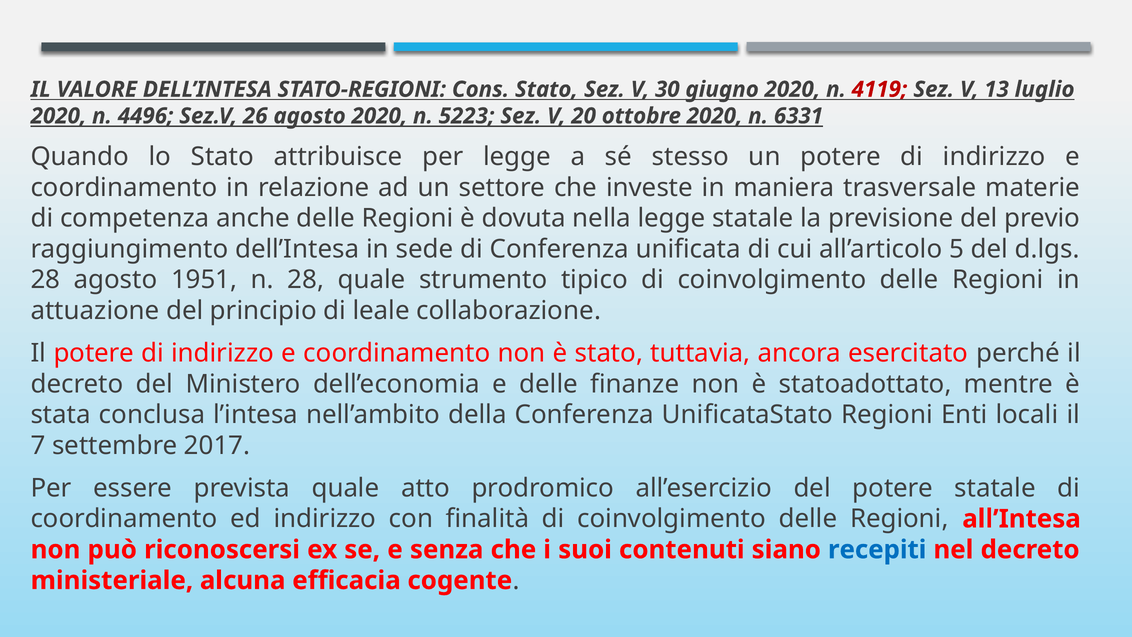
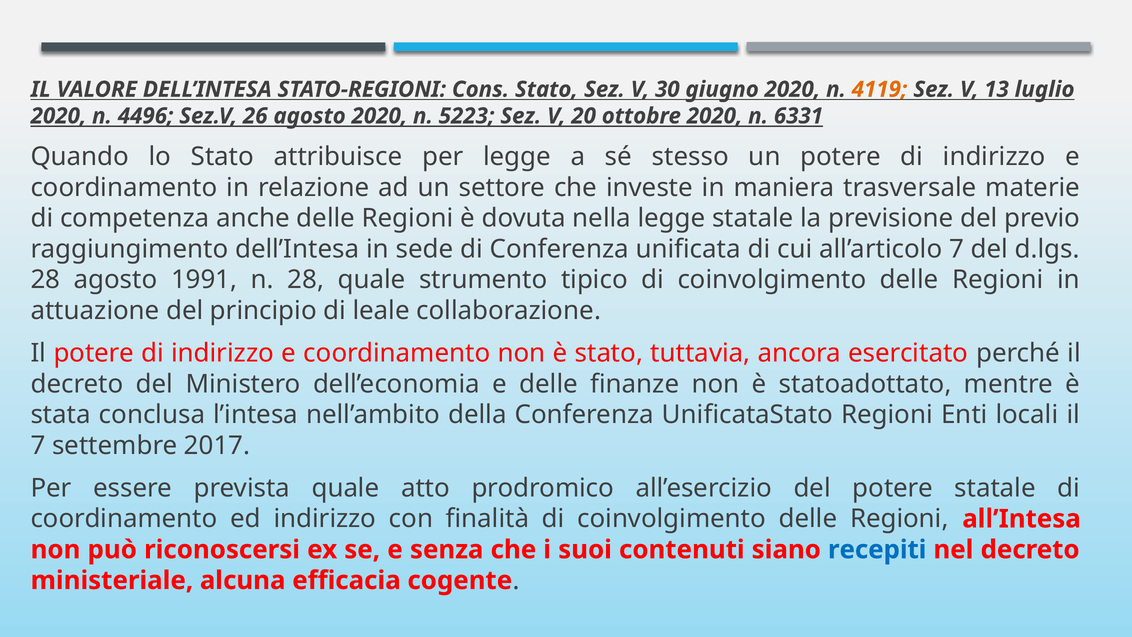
4119 colour: red -> orange (880, 89)
all’articolo 5: 5 -> 7 (956, 249)
1951: 1951 -> 1991 (204, 280)
